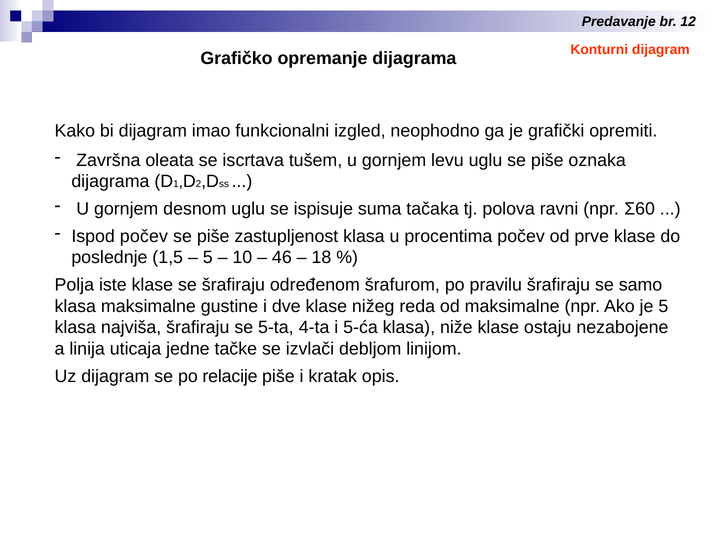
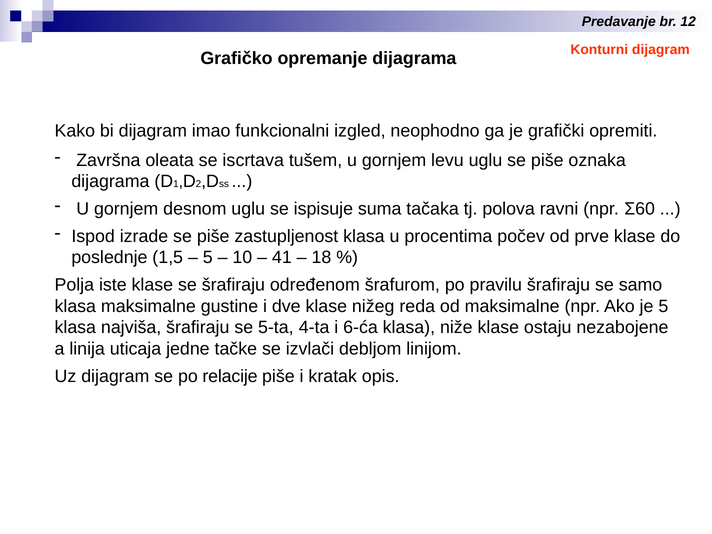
Ispod počev: počev -> izrade (144, 236)
46: 46 -> 41 (282, 258)
5-ća: 5-ća -> 6-ća (361, 328)
